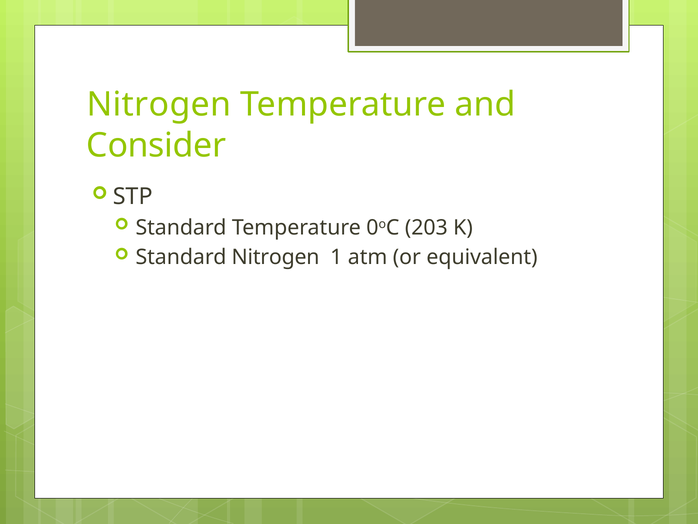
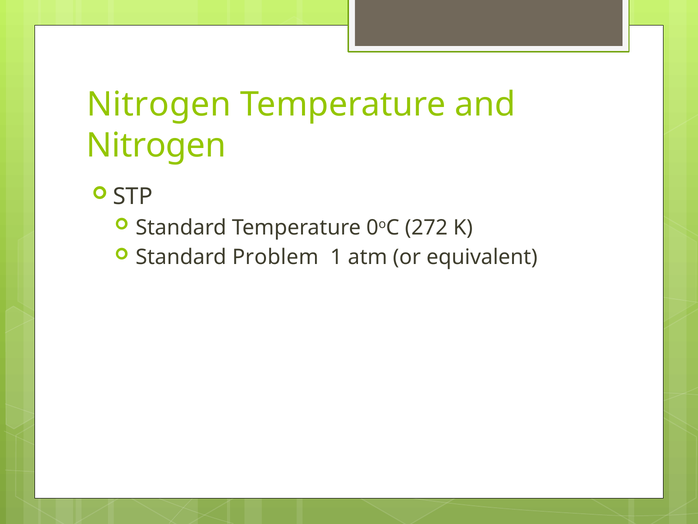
Consider: Consider -> Nitrogen (156, 145)
203: 203 -> 272 (426, 227)
Standard Nitrogen: Nitrogen -> Problem (275, 257)
